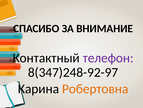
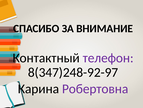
Робертовна colour: orange -> purple (95, 88)
